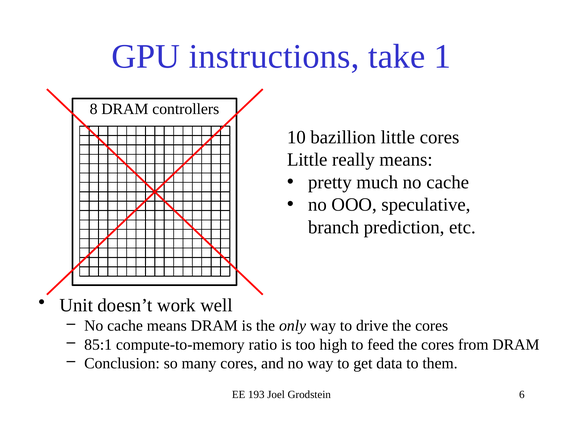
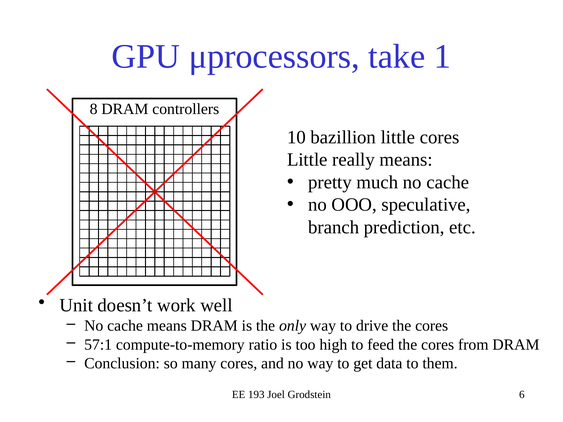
instructions: instructions -> μprocessors (274, 56)
85:1: 85:1 -> 57:1 (98, 345)
